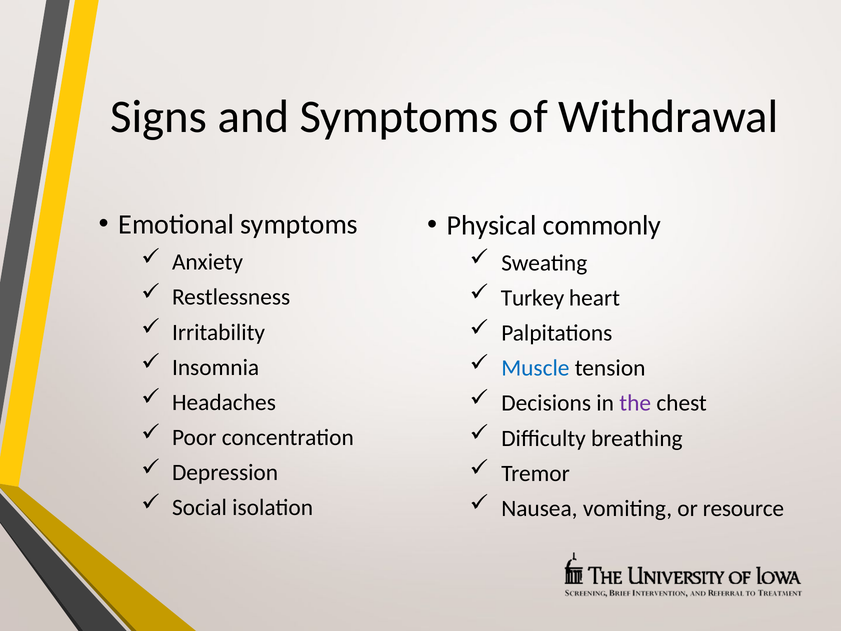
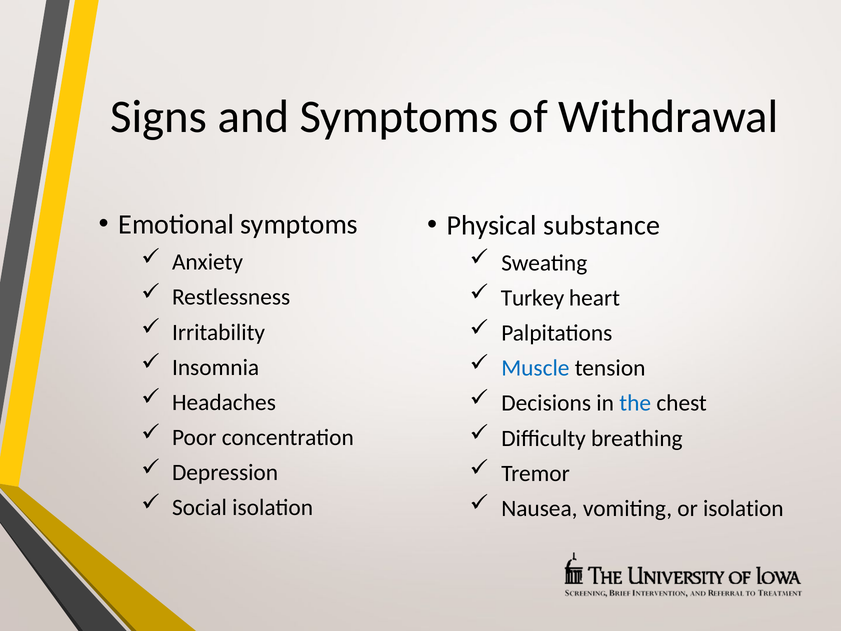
commonly: commonly -> substance (602, 225)
the colour: purple -> blue (635, 403)
or resource: resource -> isolation (743, 508)
